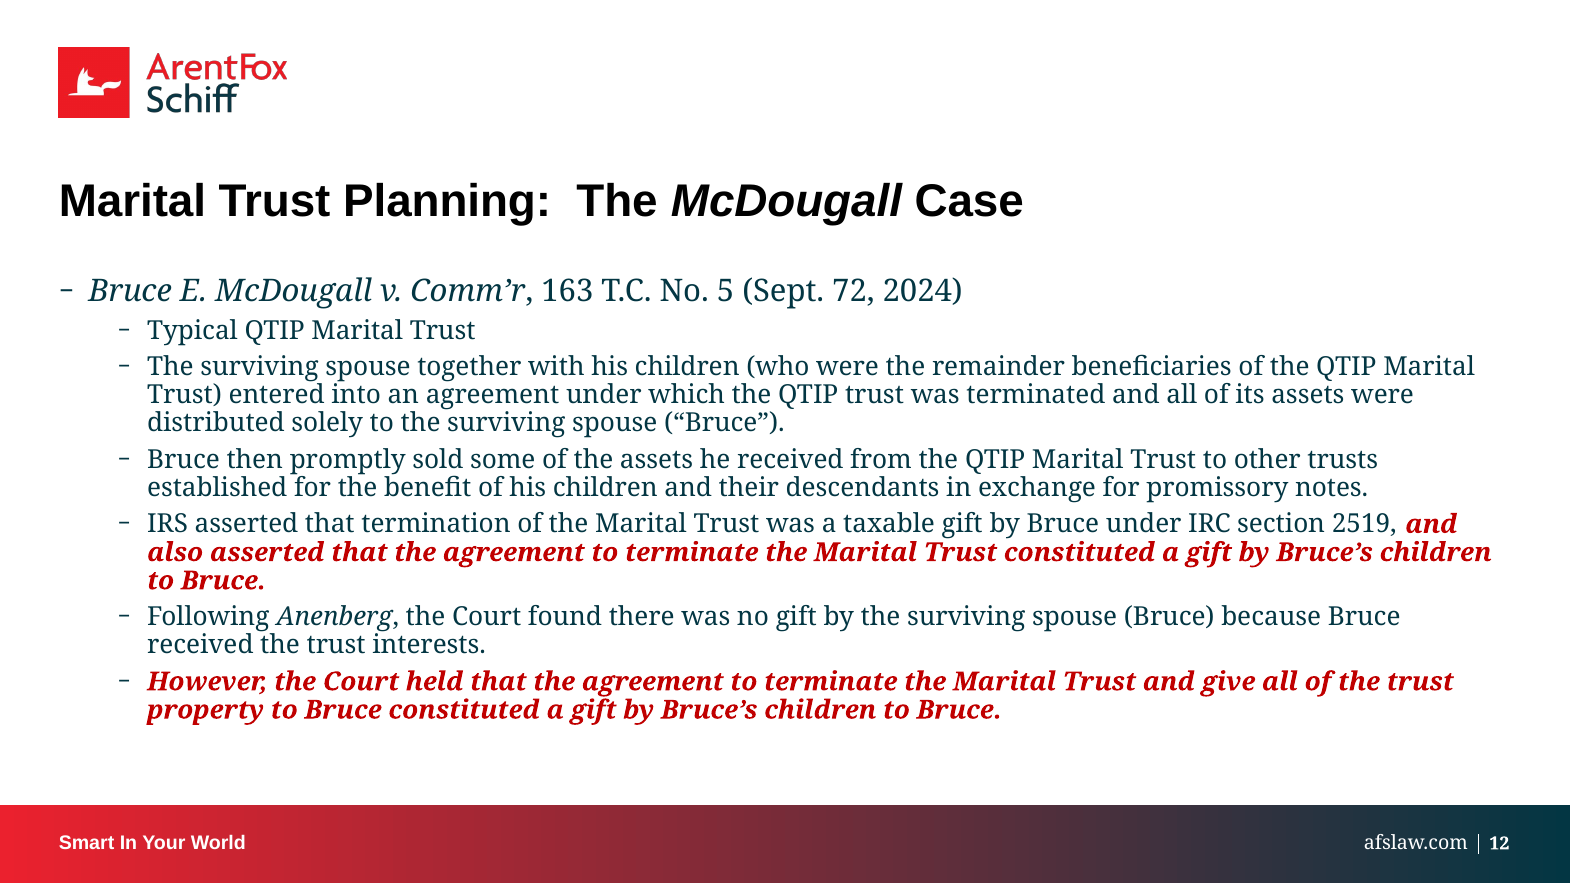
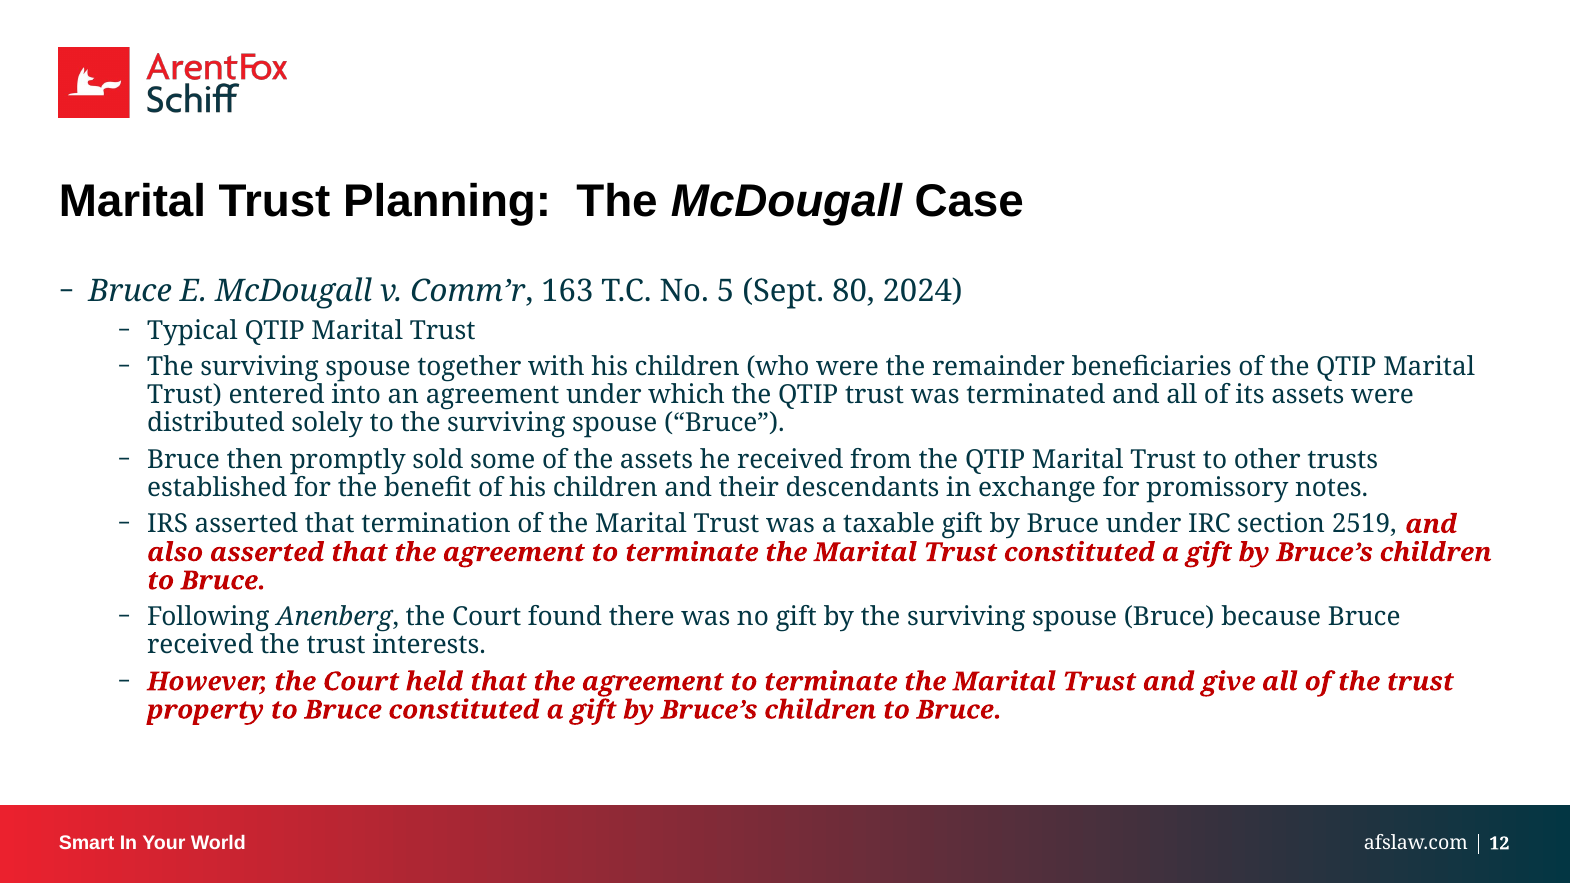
72: 72 -> 80 (853, 291)
